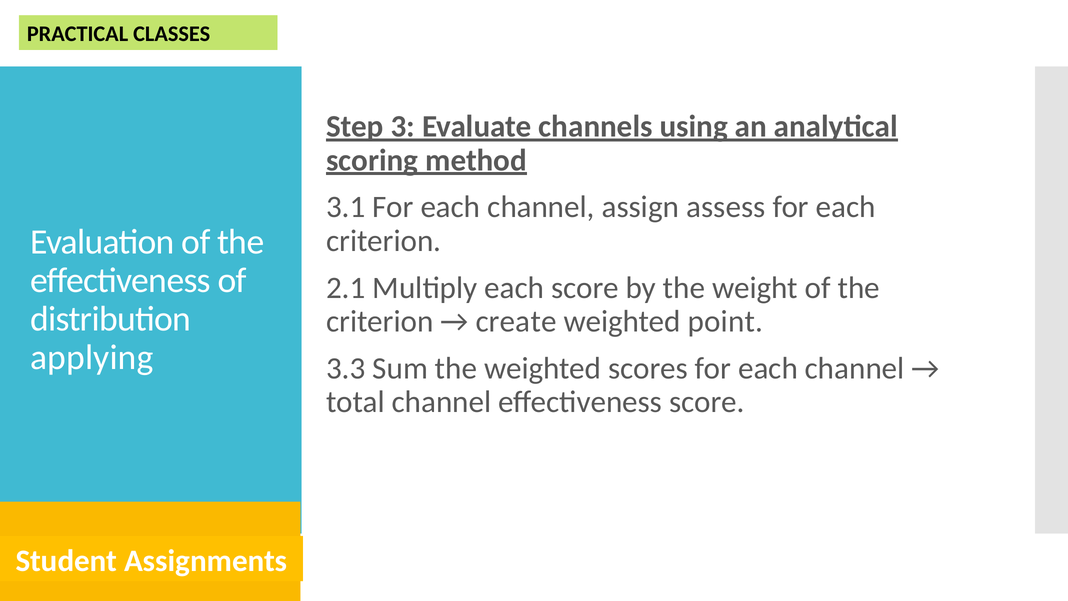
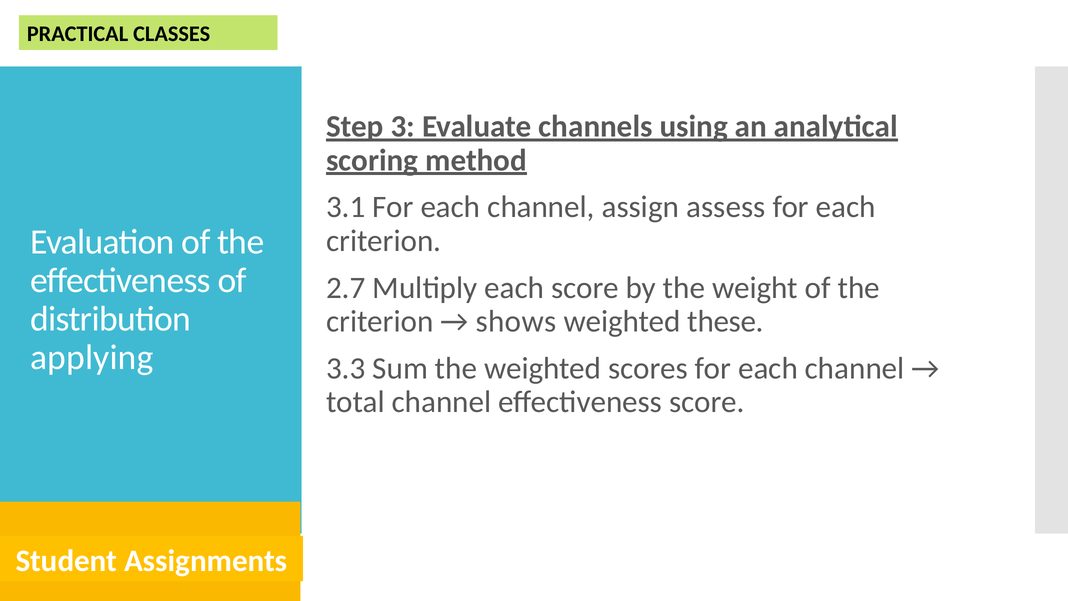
2.1: 2.1 -> 2.7 (346, 288)
create: create -> shows (516, 321)
point: point -> these (726, 321)
